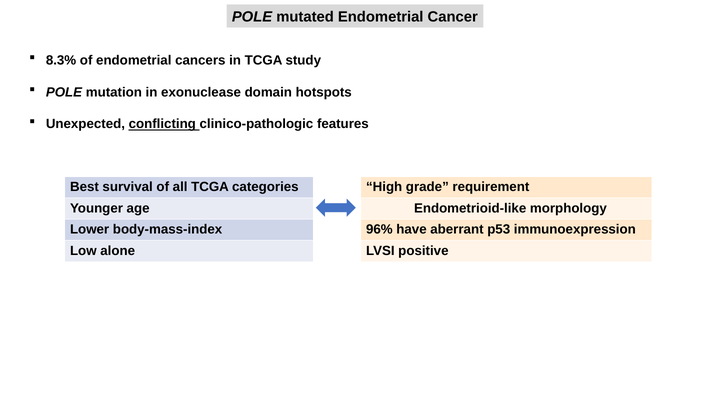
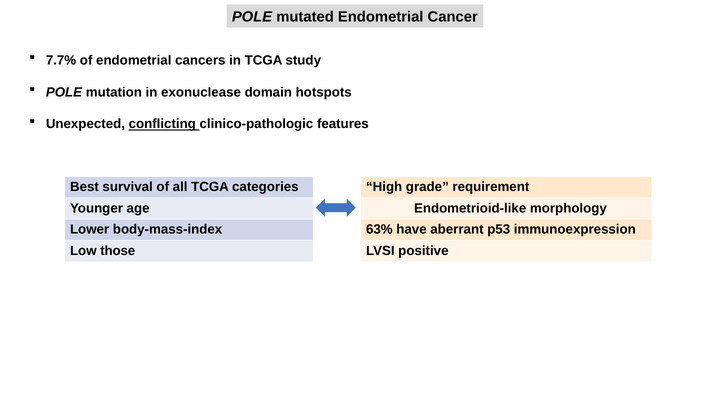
8.3%: 8.3% -> 7.7% (61, 60)
96%: 96% -> 63% (379, 230)
alone: alone -> those (118, 251)
